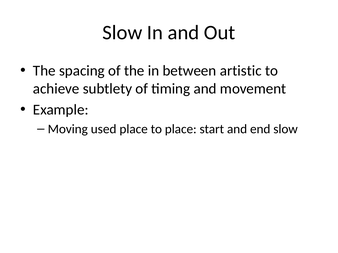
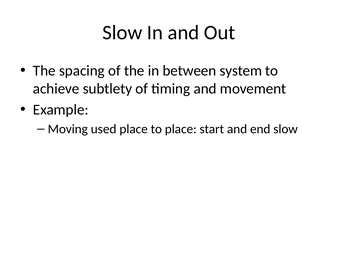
artistic: artistic -> system (241, 71)
